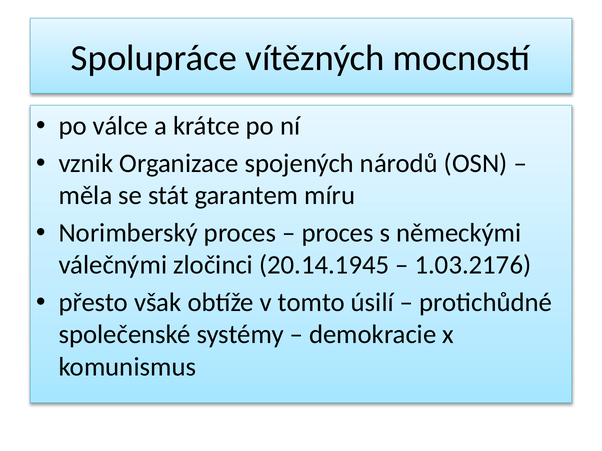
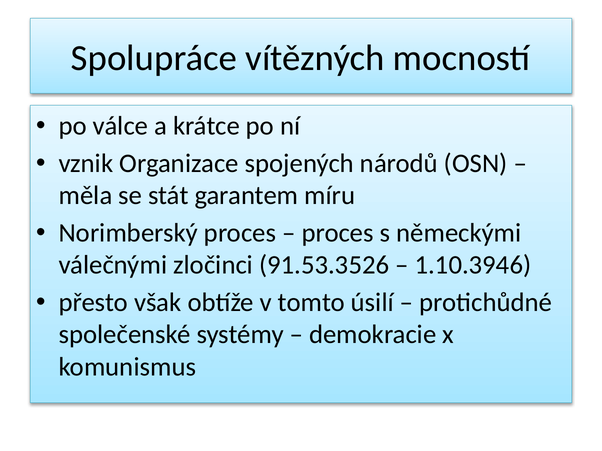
20.14.1945: 20.14.1945 -> 91.53.3526 (324, 265)
1.03.2176: 1.03.2176 -> 1.10.3946 (473, 265)
